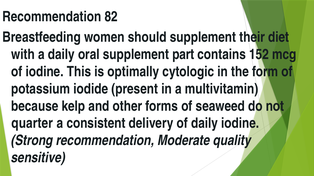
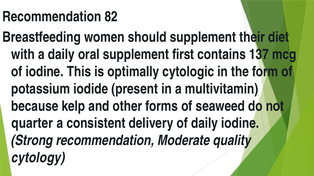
part: part -> first (183, 55)
152: 152 -> 137 (259, 55)
sensitive: sensitive -> cytology (38, 158)
